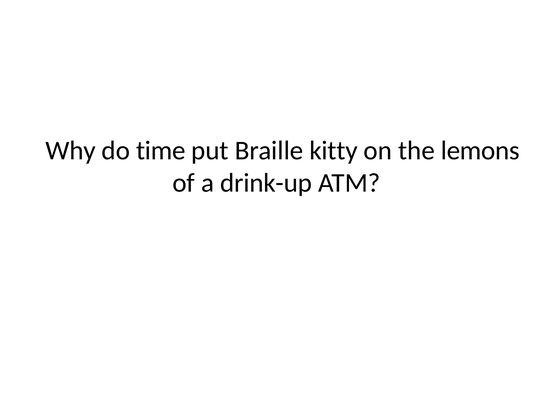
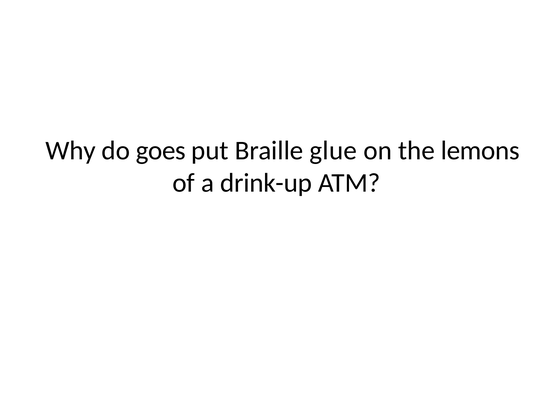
time: time -> goes (161, 151)
kitty: kitty -> glue (333, 151)
